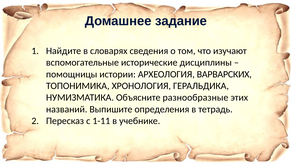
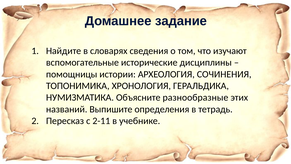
ВАРВАРСКИХ: ВАРВАРСКИХ -> СОЧИНЕНИЯ (224, 74)
1-11: 1-11 -> 2-11 (101, 121)
